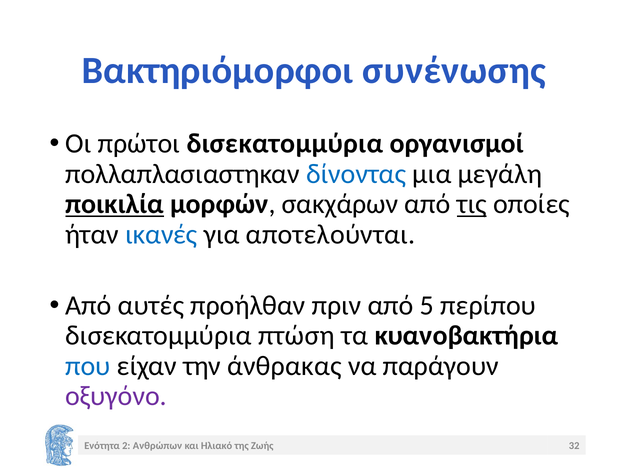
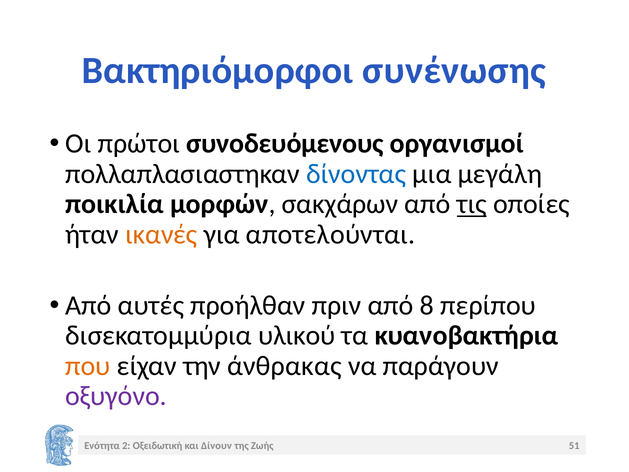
πρώτοι δισεκατομμύρια: δισεκατομμύρια -> συνοδευόμενους (285, 144)
ποικιλία underline: present -> none (115, 204)
ικανές colour: blue -> orange (161, 234)
5: 5 -> 8 (427, 305)
πτώση: πτώση -> υλικού (297, 335)
που colour: blue -> orange (88, 366)
Ανθρώπων: Ανθρώπων -> Οξειδωτική (158, 445)
Ηλιακό: Ηλιακό -> Δίνουν (216, 445)
32: 32 -> 51 (574, 445)
